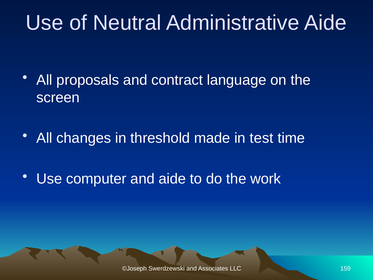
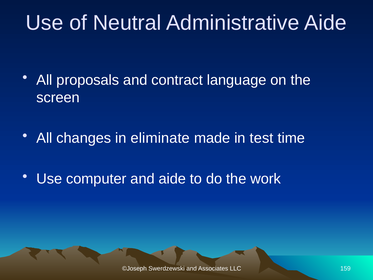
threshold: threshold -> eliminate (160, 138)
